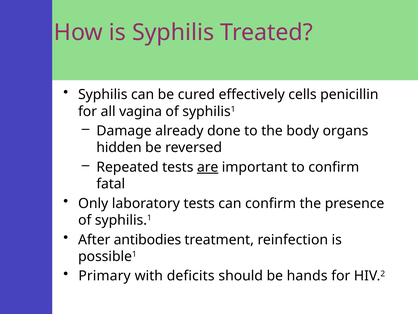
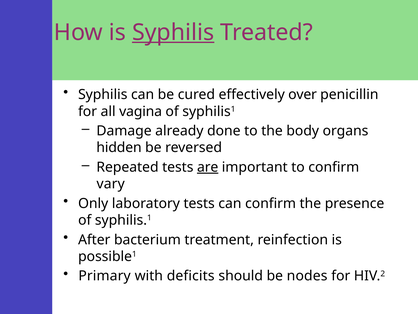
Syphilis underline: none -> present (173, 32)
cells: cells -> over (303, 95)
fatal: fatal -> vary (111, 184)
antibodies: antibodies -> bacterium (147, 239)
hands: hands -> nodes (307, 276)
